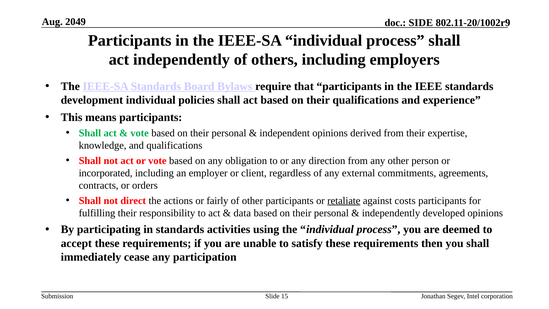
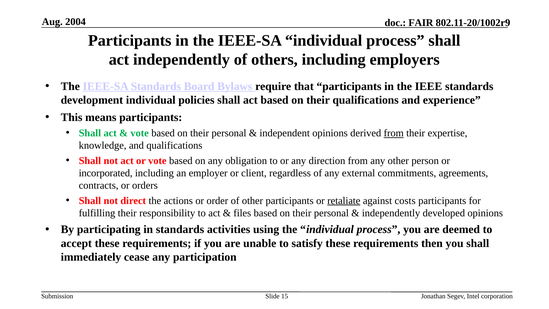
2049: 2049 -> 2004 (76, 22)
SIDE: SIDE -> FAIR (421, 23)
from underline: none -> present (394, 133)
fairly: fairly -> order (217, 200)
data: data -> files (242, 213)
